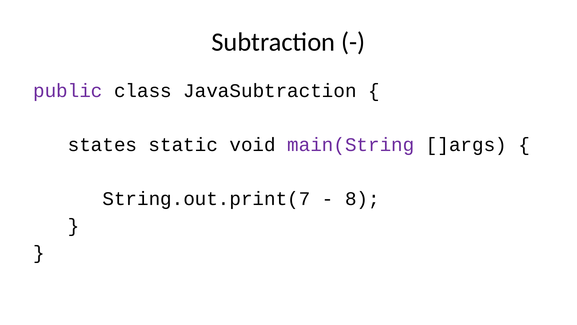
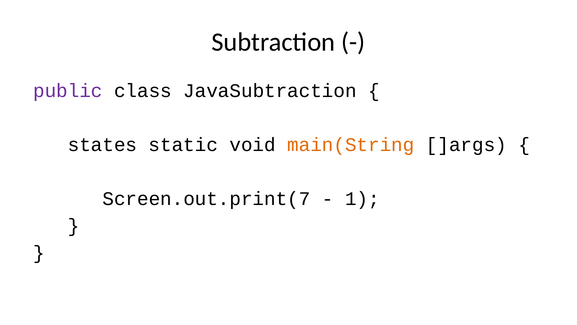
main(String colour: purple -> orange (351, 145)
String.out.print(7: String.out.print(7 -> Screen.out.print(7 (206, 199)
8: 8 -> 1 (362, 199)
